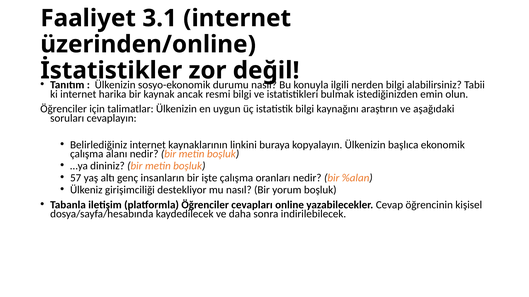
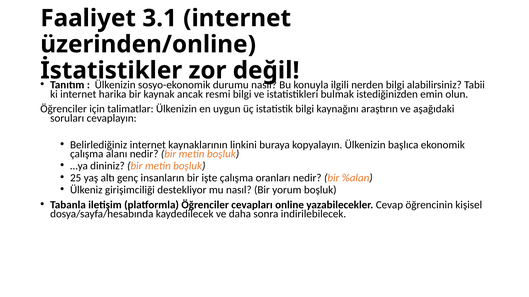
57: 57 -> 25 (76, 178)
